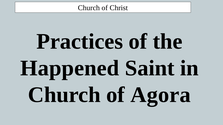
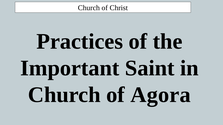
Happened: Happened -> Important (70, 68)
